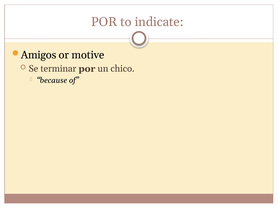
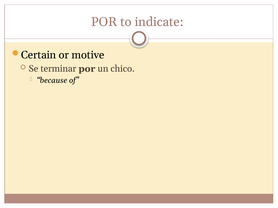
Amigos: Amigos -> Certain (39, 55)
